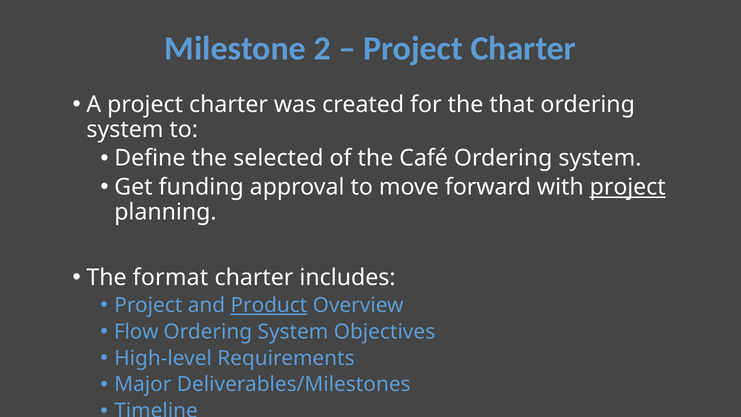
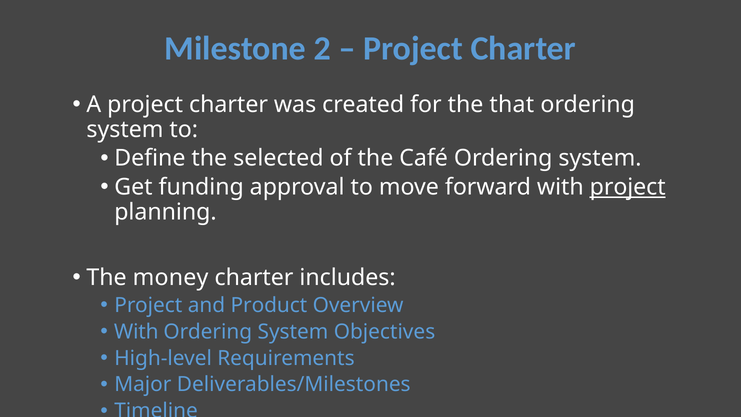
format: format -> money (171, 278)
Product underline: present -> none (269, 305)
Flow: Flow -> With (136, 332)
